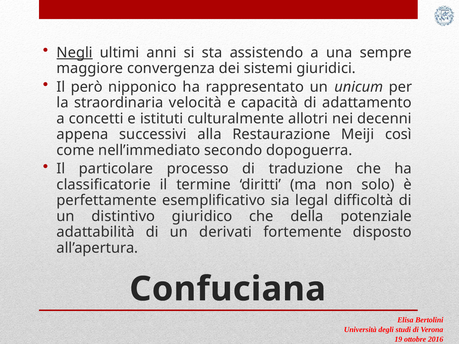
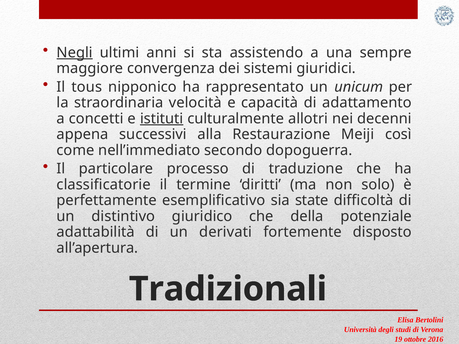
però: però -> tous (87, 87)
istituti underline: none -> present (162, 119)
legal: legal -> state (312, 201)
Confuciana: Confuciana -> Tradizionali (228, 289)
